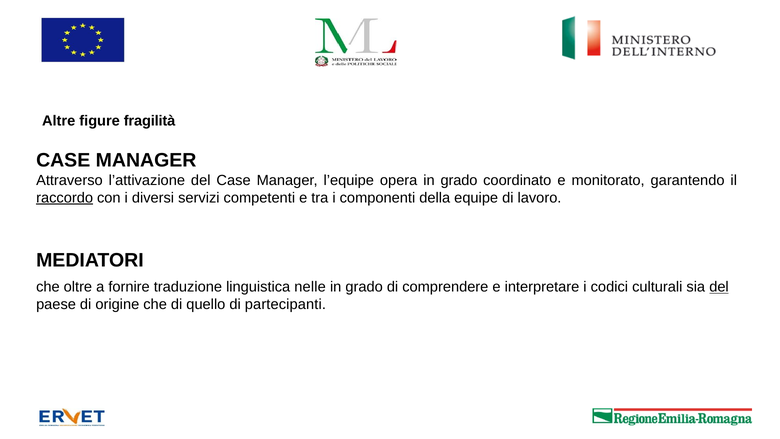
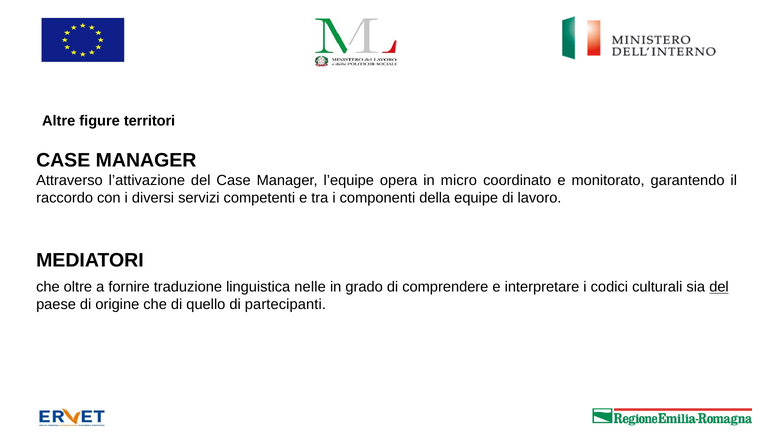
fragilità: fragilità -> territori (150, 121)
opera in grado: grado -> micro (459, 180)
raccordo underline: present -> none (65, 198)
